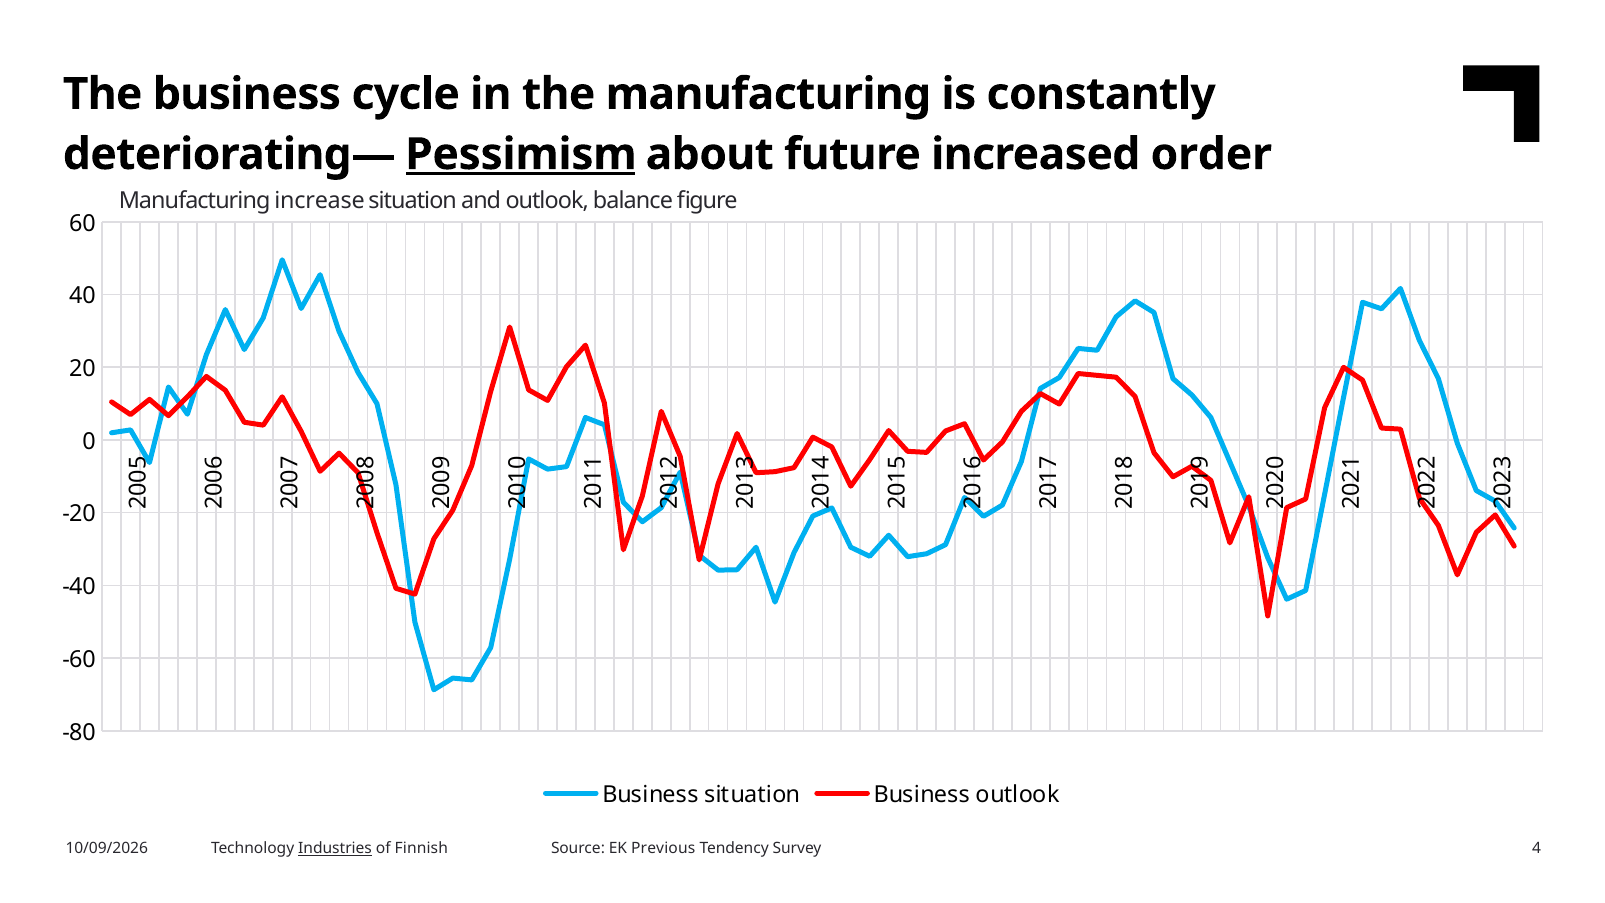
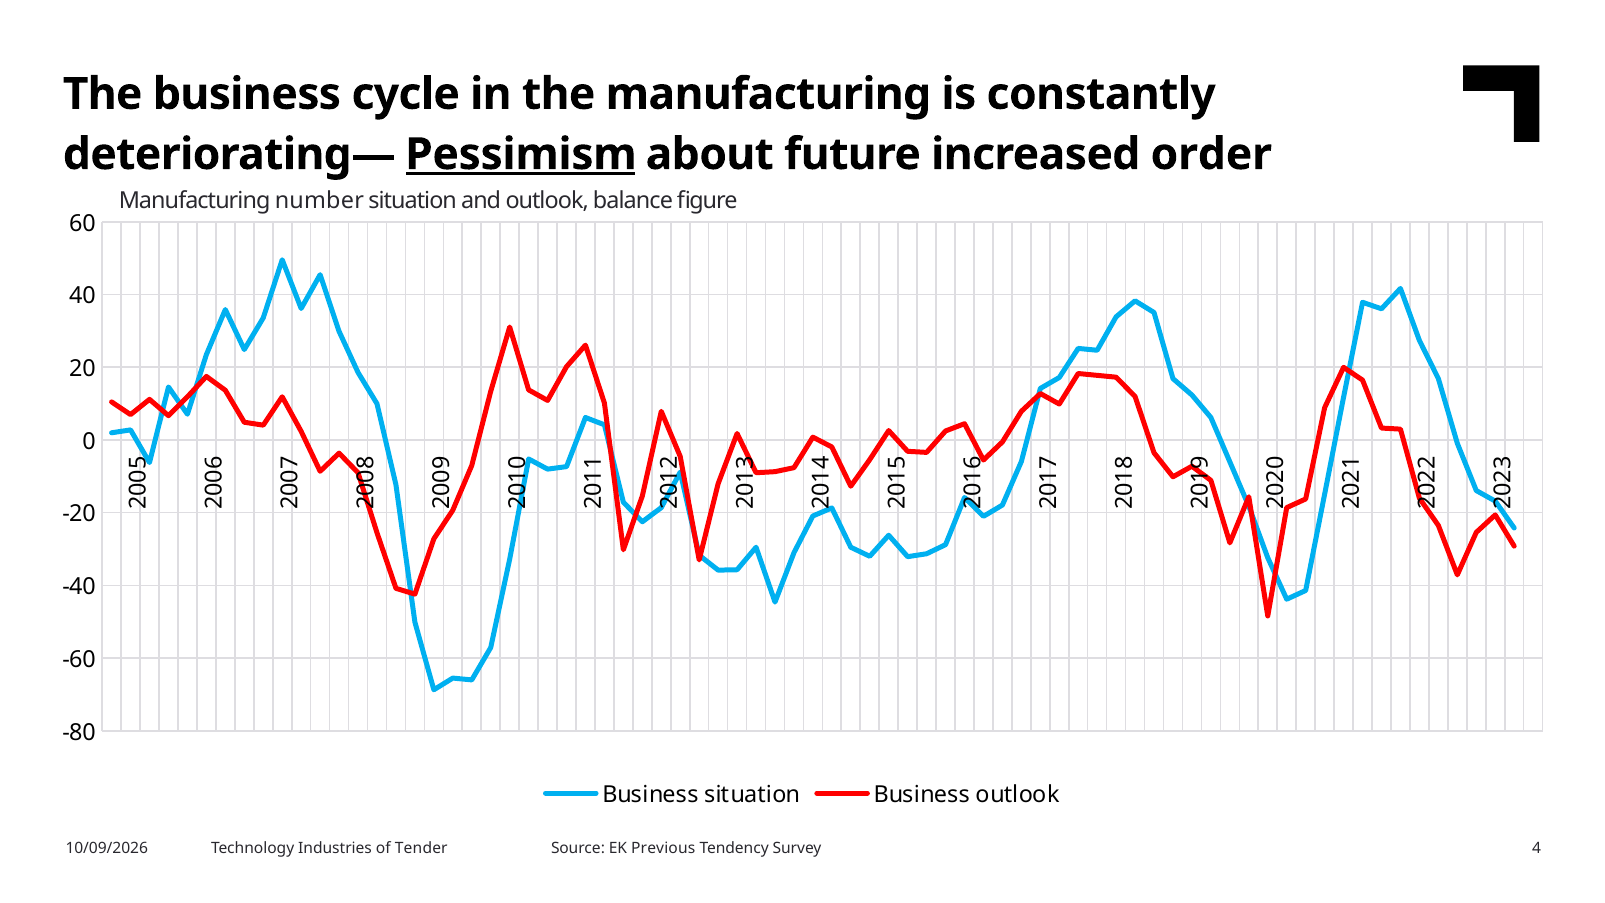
increase: increase -> number (319, 201)
Industries underline: present -> none (335, 848)
Finnish: Finnish -> Tender (421, 848)
